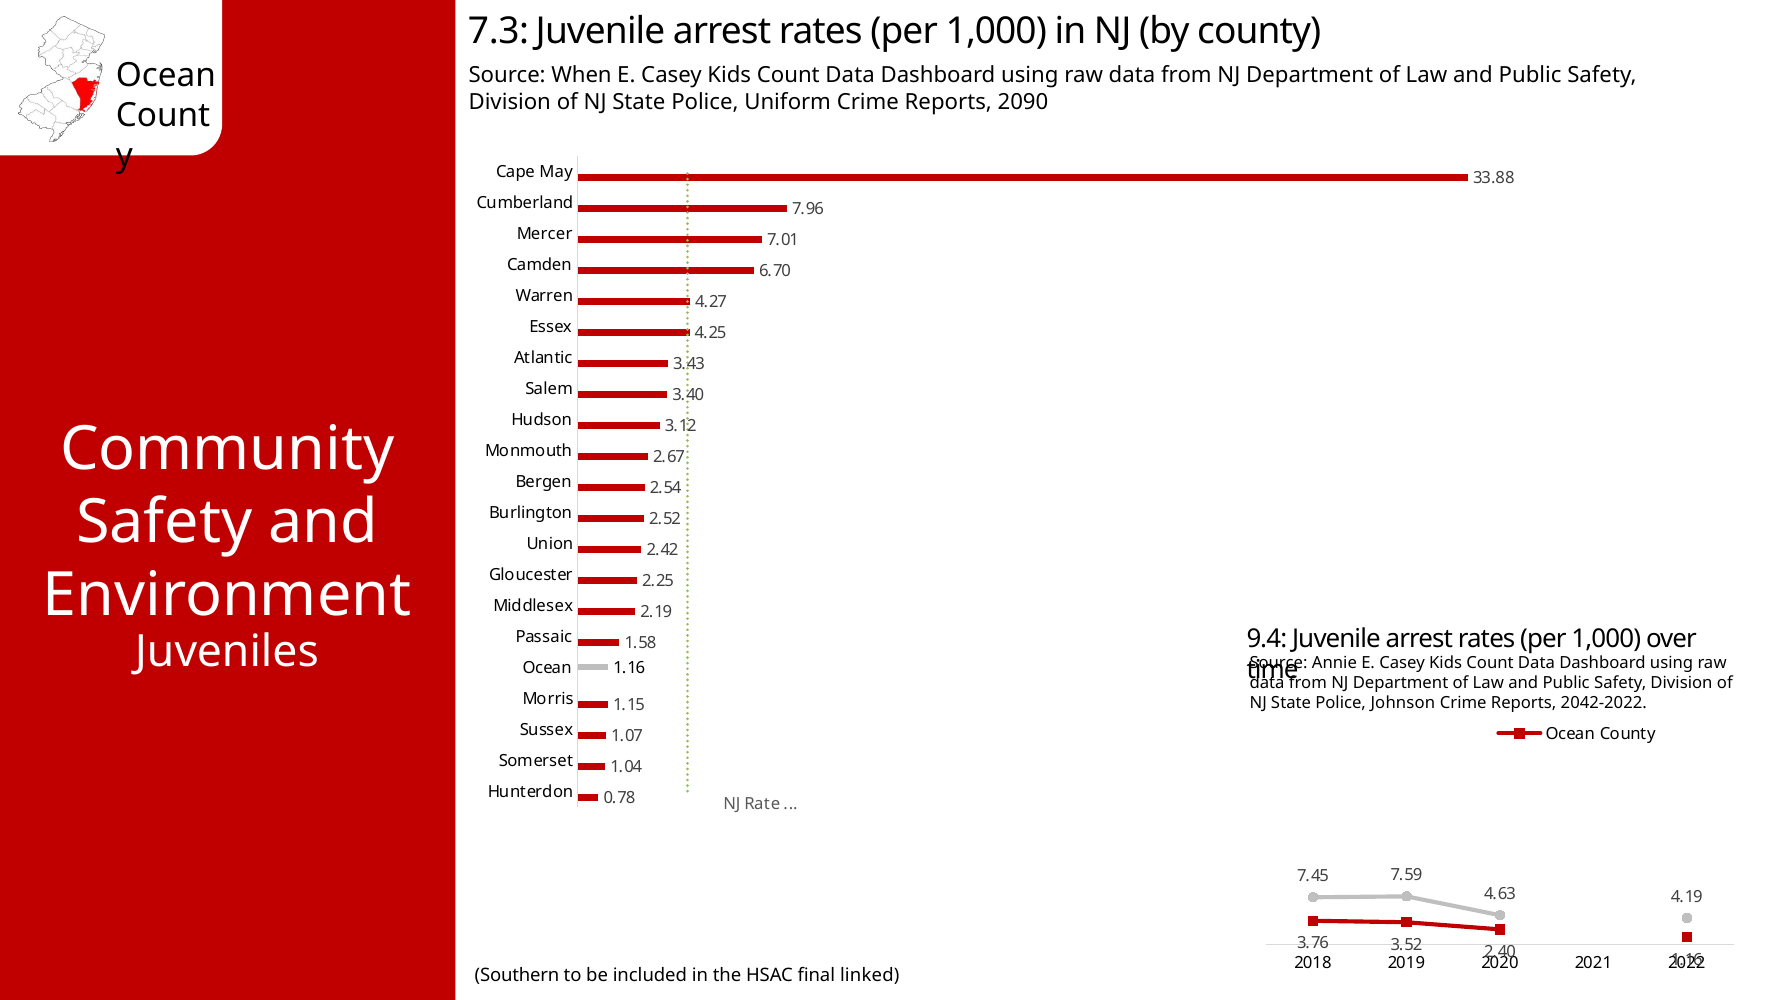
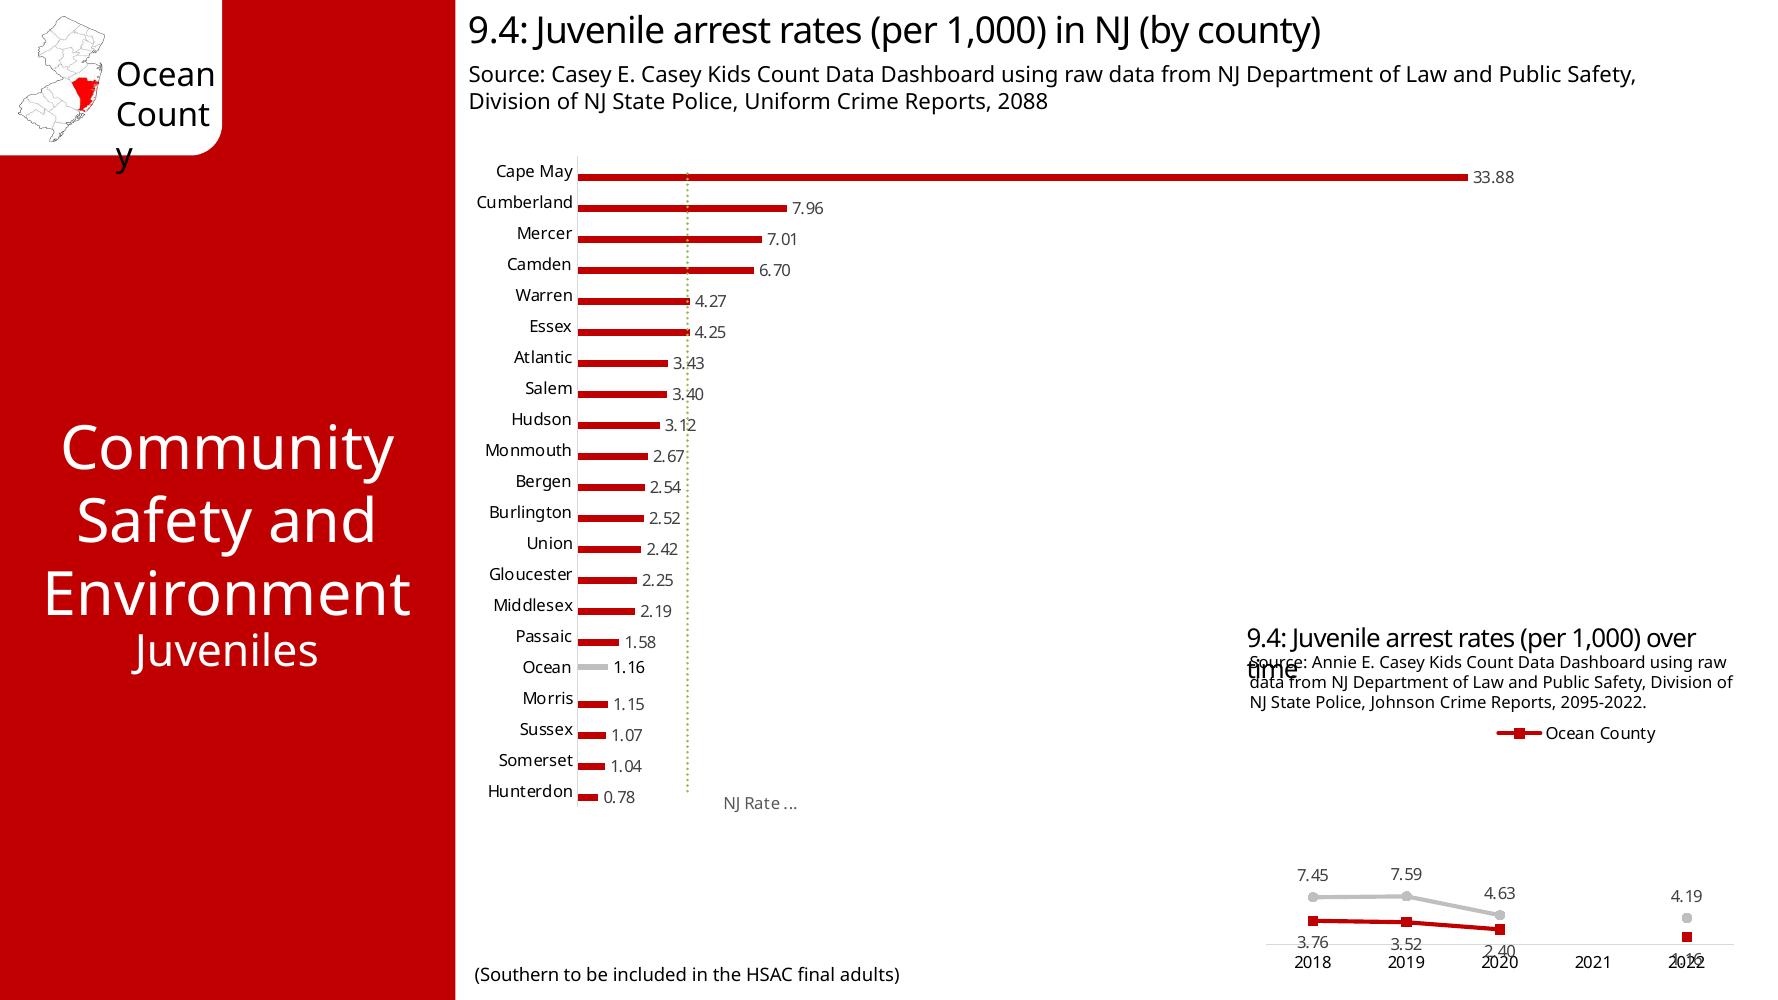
7.3: 7.3 -> 9.4 (499, 31)
Source When: When -> Casey (582, 75)
2090: 2090 -> 2088 (1023, 102)
2042-2022: 2042-2022 -> 2095-2022 (1604, 703)
linked: linked -> adults (870, 976)
